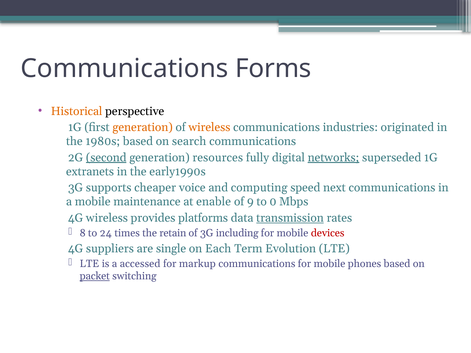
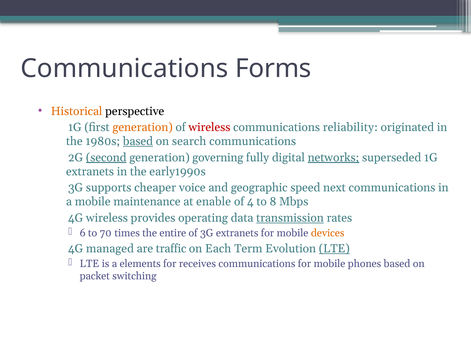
wireless colour: orange -> red (209, 127)
industries: industries -> reliability (350, 127)
based underline: none -> present (138, 141)
resources: resources -> governing (218, 158)
computing: computing -> geographic (259, 188)
9: 9 -> 4 (250, 202)
0: 0 -> 8 (273, 202)
platforms: platforms -> operating (203, 218)
8: 8 -> 6 (83, 233)
24: 24 -> 70 (106, 233)
retain: retain -> entire (173, 233)
3G including: including -> extranets (237, 233)
devices colour: red -> orange (328, 233)
suppliers: suppliers -> managed (110, 249)
single: single -> traffic (171, 249)
LTE underline: none -> present (334, 249)
accessed: accessed -> elements (140, 264)
markup: markup -> receives (197, 264)
packet underline: present -> none (95, 276)
